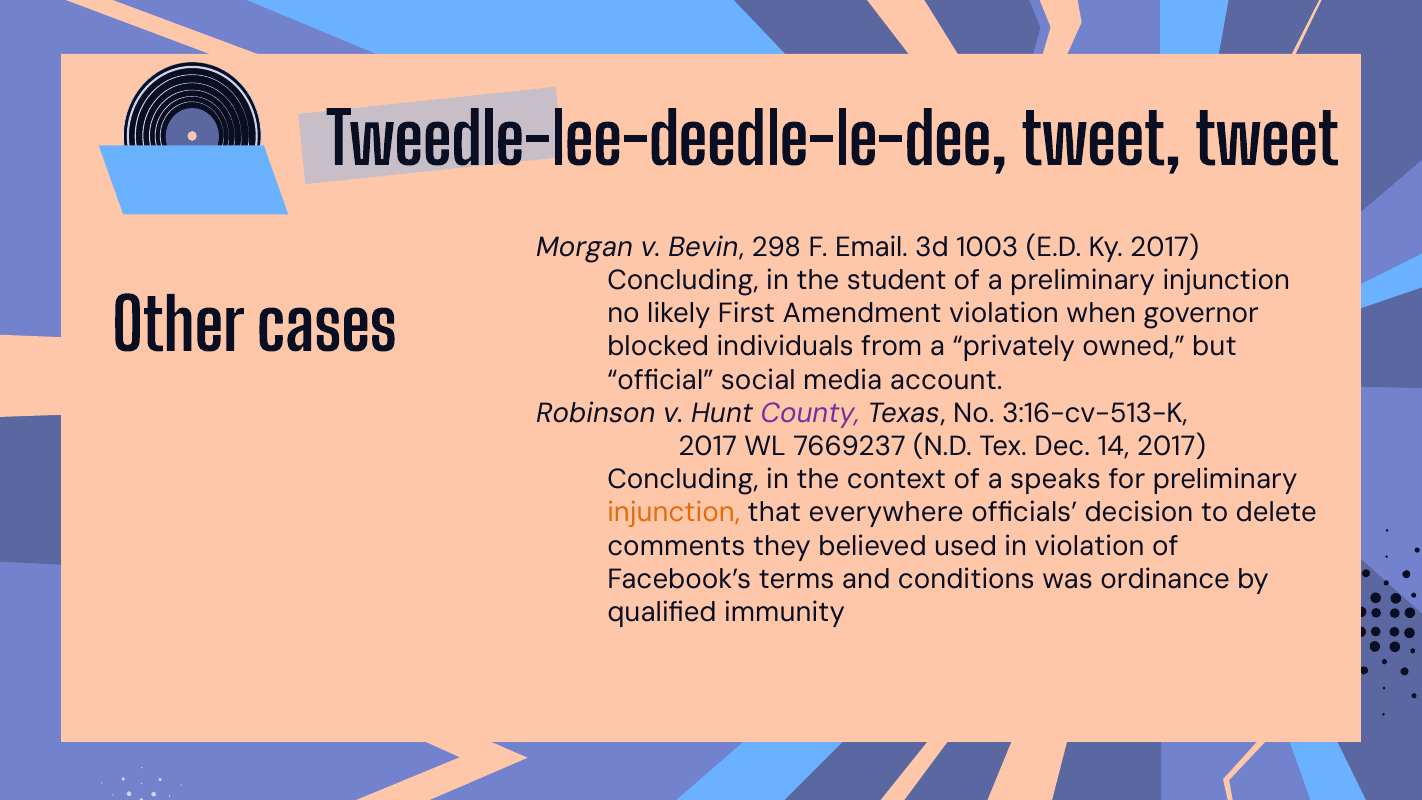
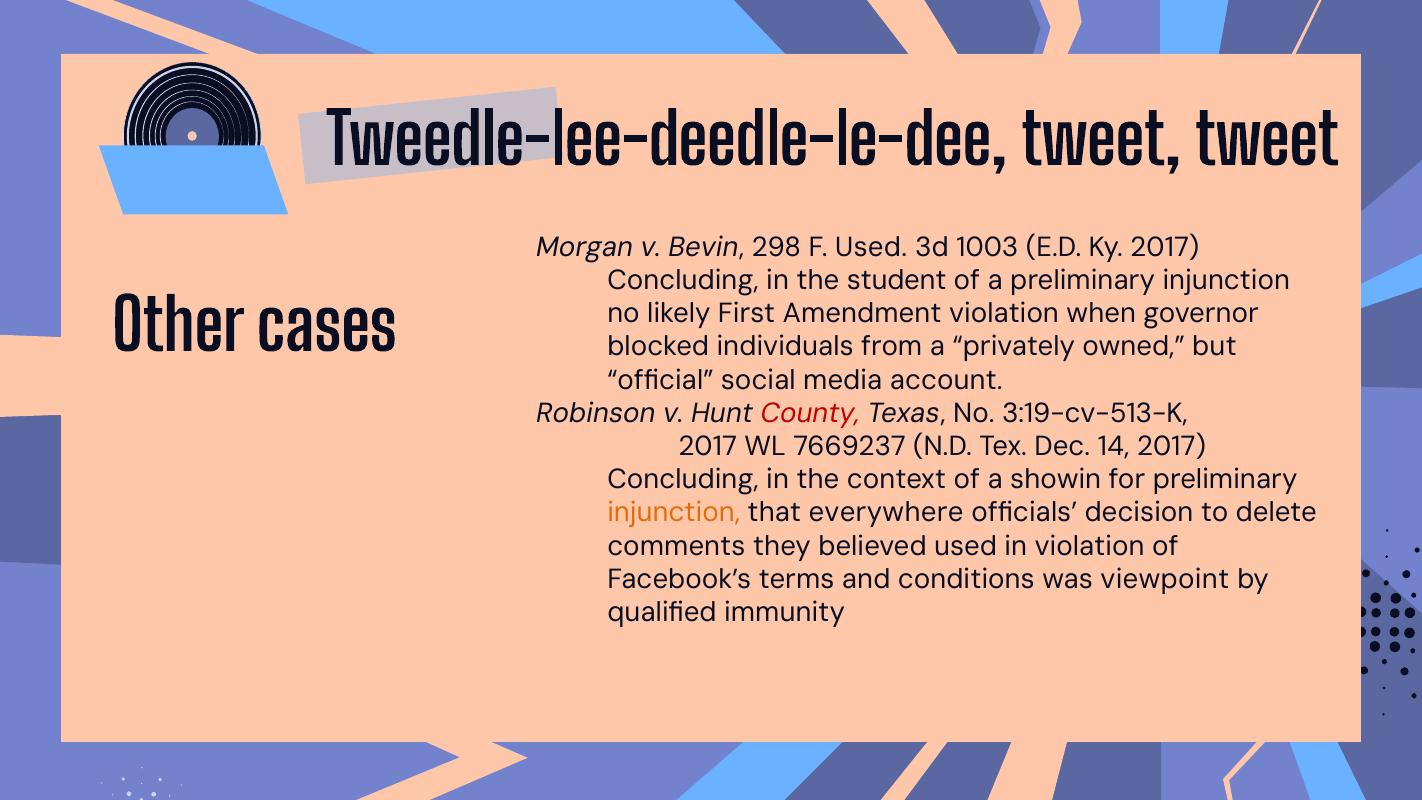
F Email: Email -> Used (871, 247)
County colour: purple -> red (810, 413)
3:16-cv-513-K: 3:16-cv-513-K -> 3:19-cv-513-K (1095, 413)
speaks: speaks -> showin (1056, 480)
ordinance: ordinance -> viewpoint (1165, 579)
